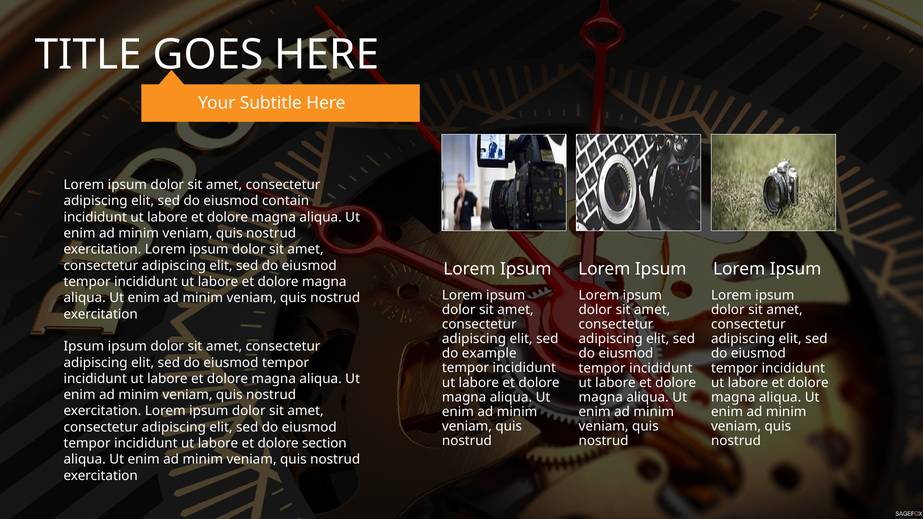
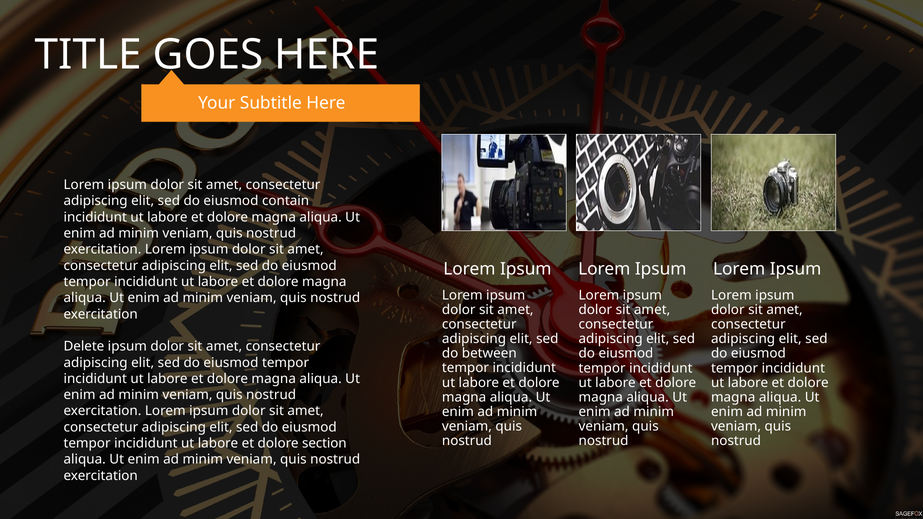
Ipsum: Ipsum -> Delete (84, 347)
example: example -> between (489, 354)
